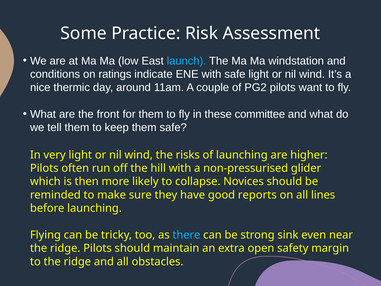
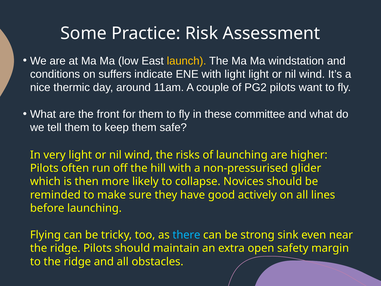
launch colour: light blue -> yellow (187, 61)
ratings: ratings -> suffers (115, 74)
with safe: safe -> light (235, 74)
reports: reports -> actively (257, 195)
